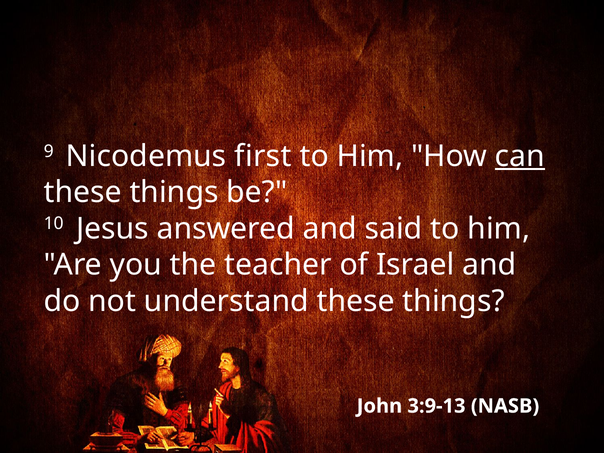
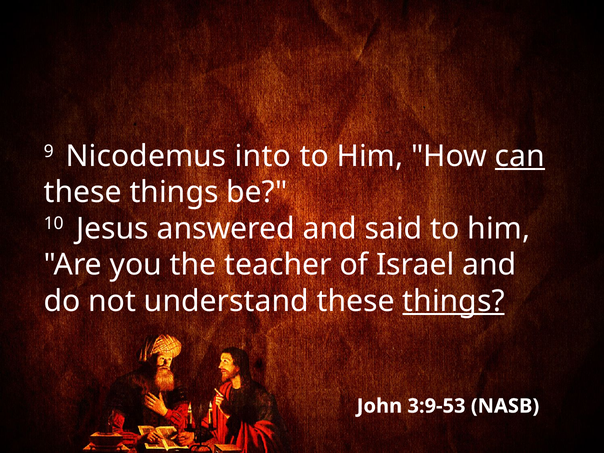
first: first -> into (263, 156)
things underline: none -> present (454, 301)
3:9-13: 3:9-13 -> 3:9-53 (437, 406)
